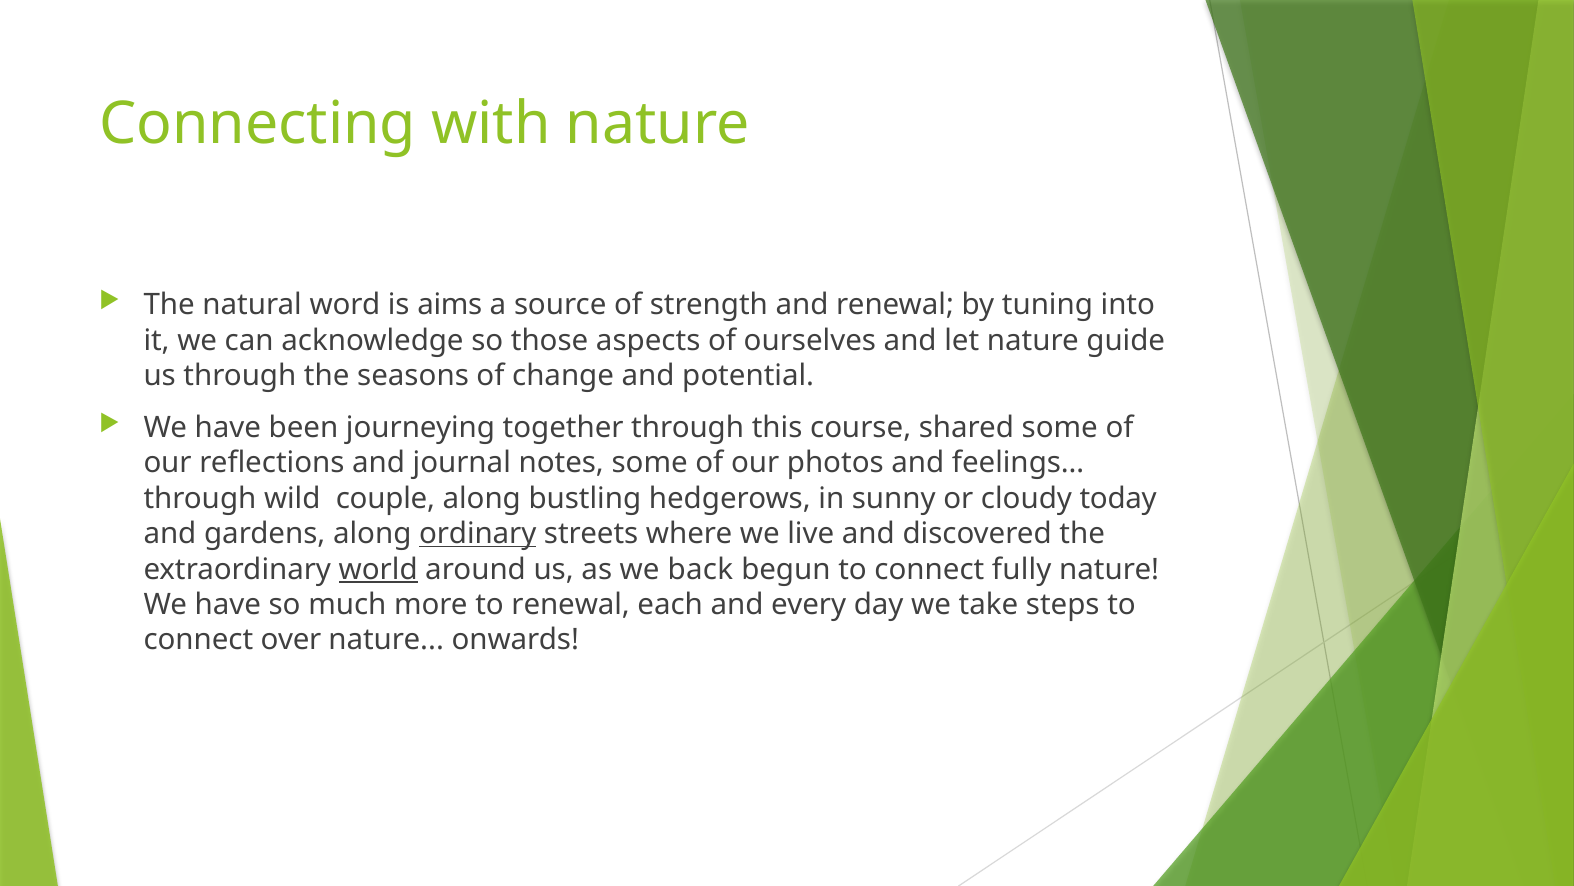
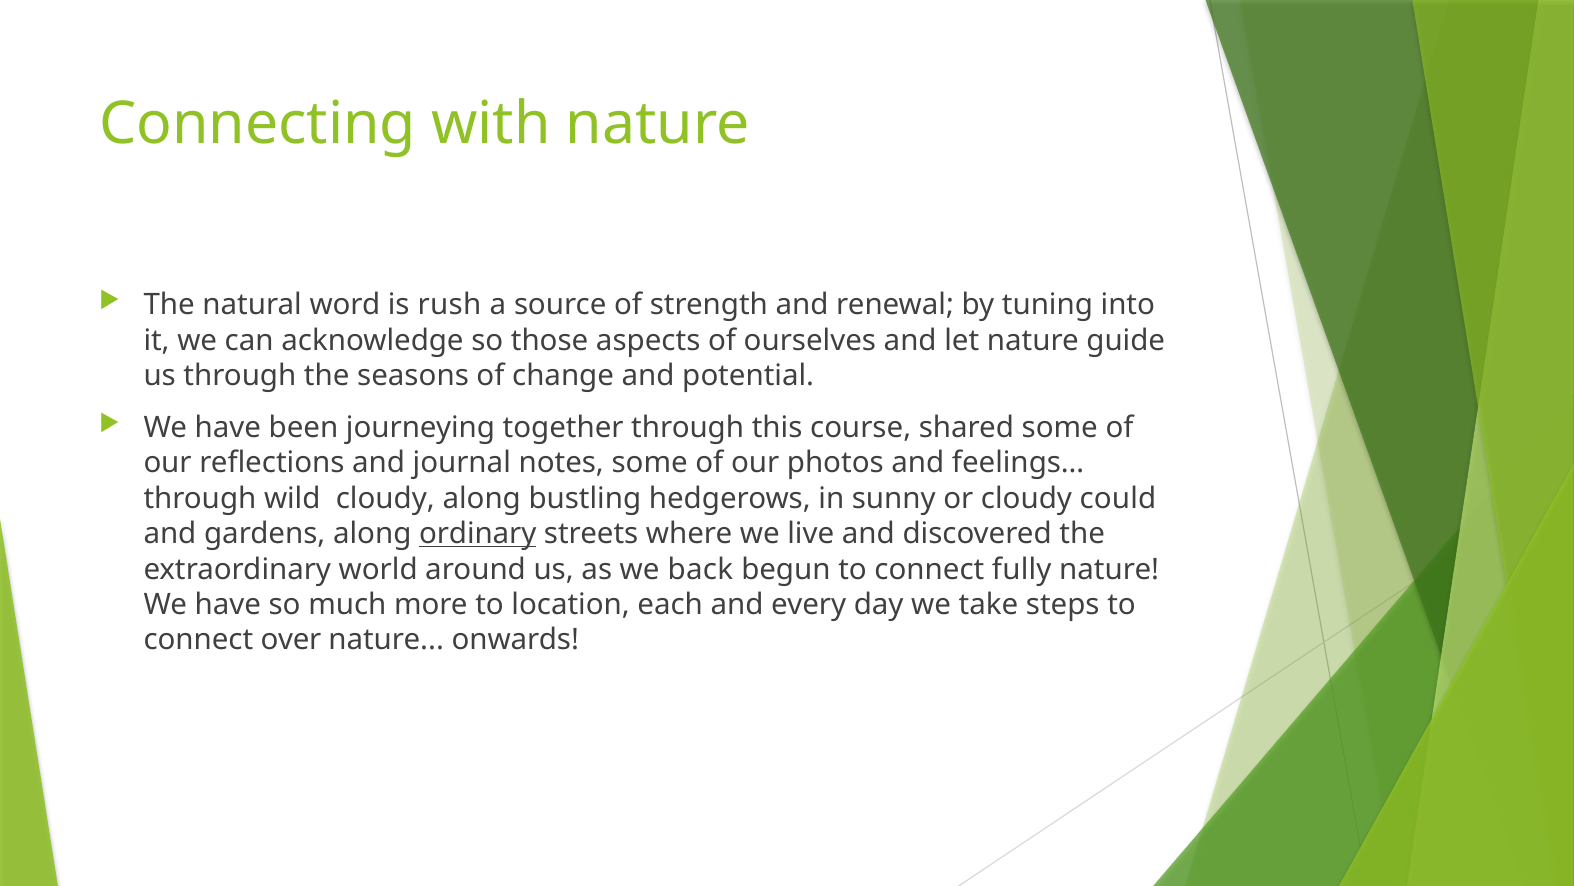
aims: aims -> rush (450, 305)
wild couple: couple -> cloudy (385, 498)
today: today -> could (1118, 498)
world underline: present -> none (378, 569)
to renewal: renewal -> location (571, 604)
